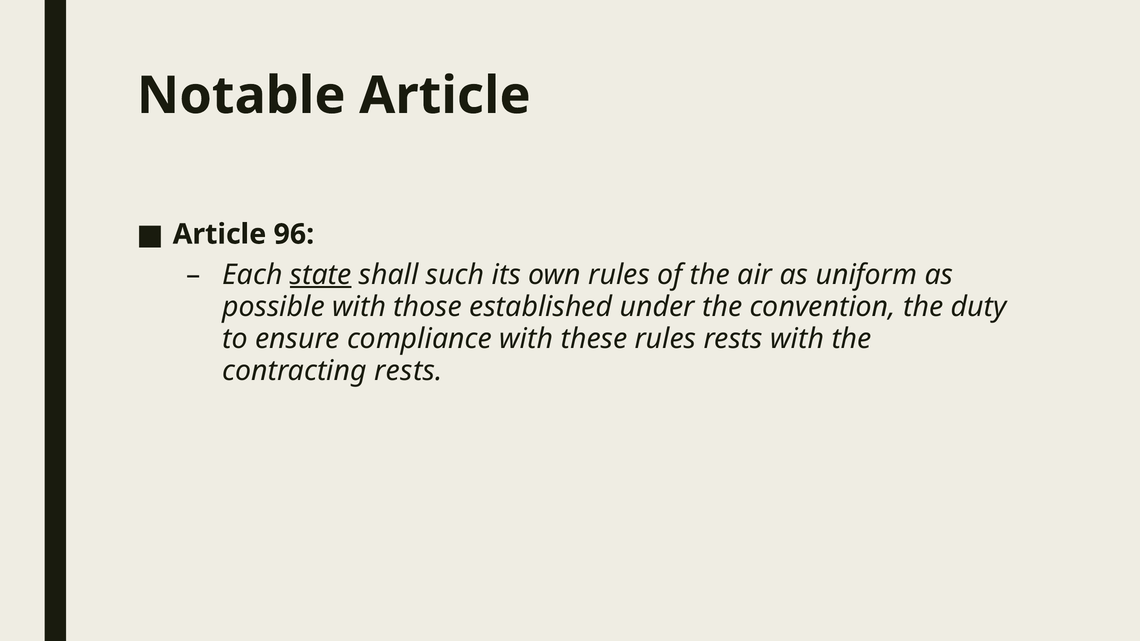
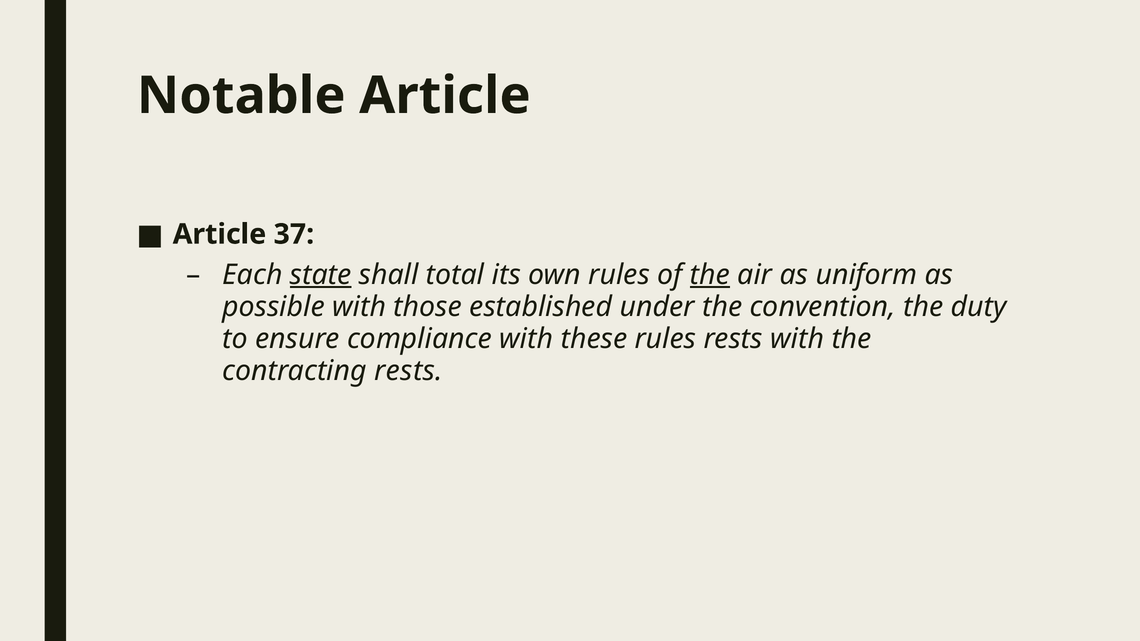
96: 96 -> 37 (294, 234)
such: such -> total (455, 275)
the underline: none -> present (710, 275)
